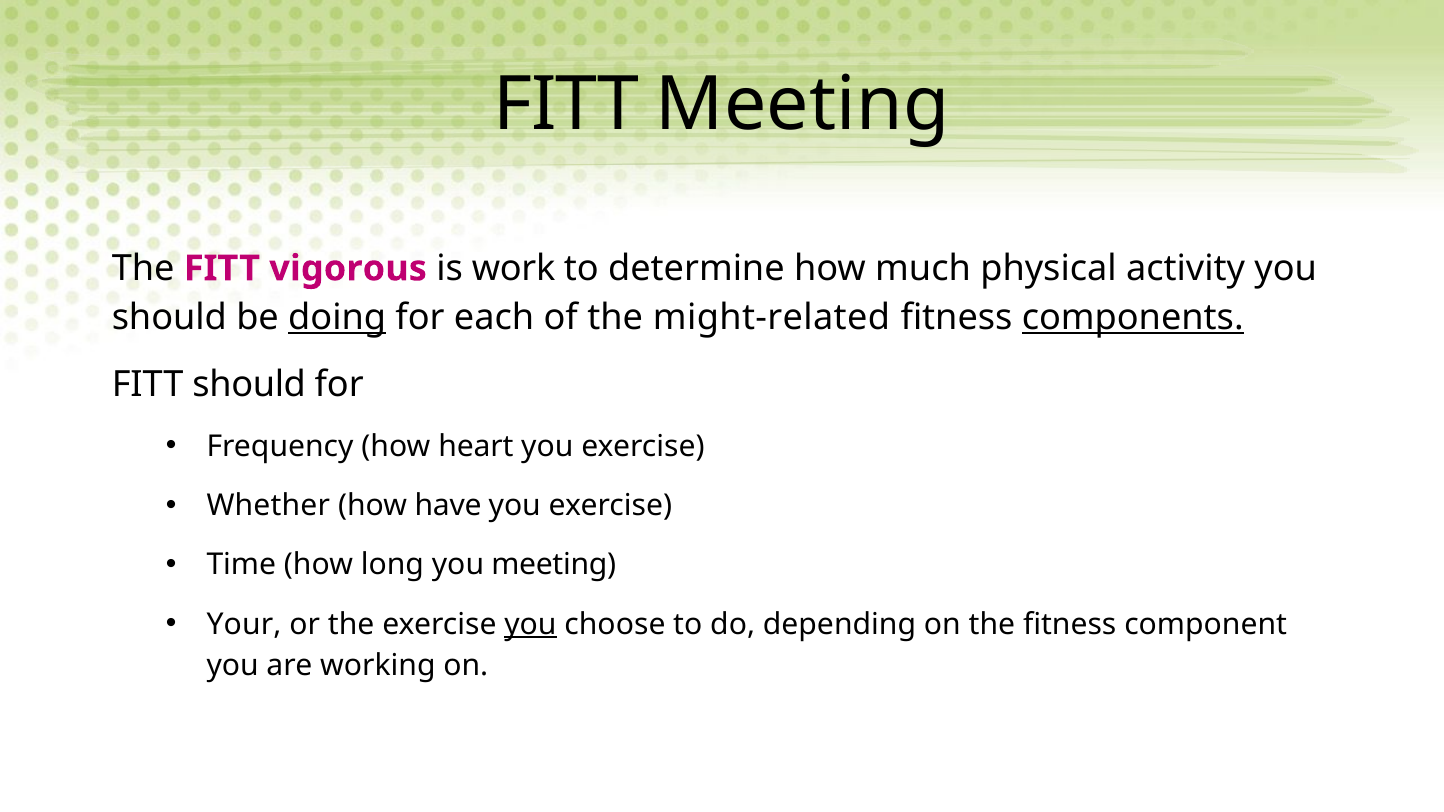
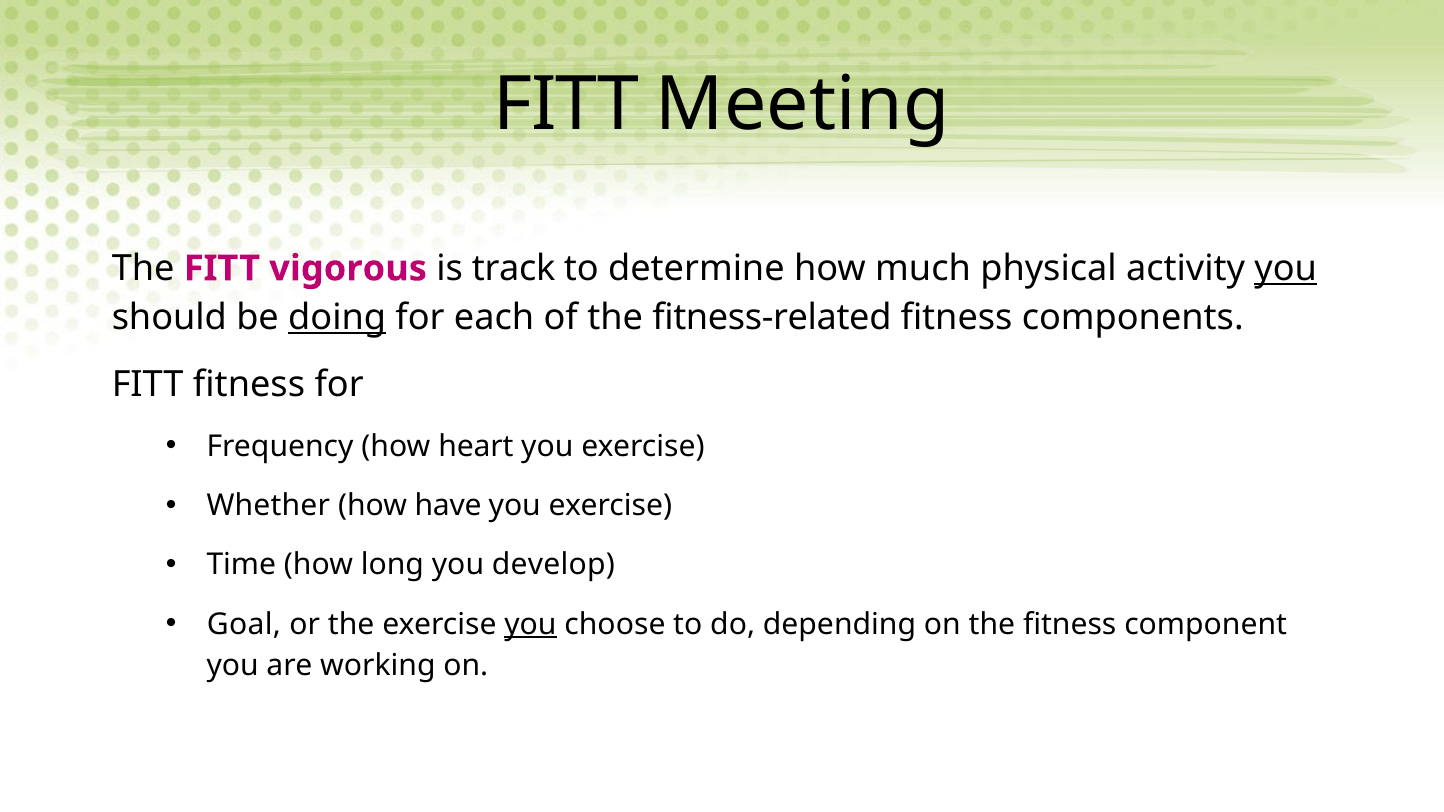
work: work -> track (514, 269)
you underline: none -> present (1286, 269)
might-related: might-related -> fitness-related (772, 317)
components underline: present -> none (1133, 317)
FITT should: should -> fitness (249, 384)
you meeting: meeting -> develop (553, 565)
Your: Your -> Goal (244, 624)
